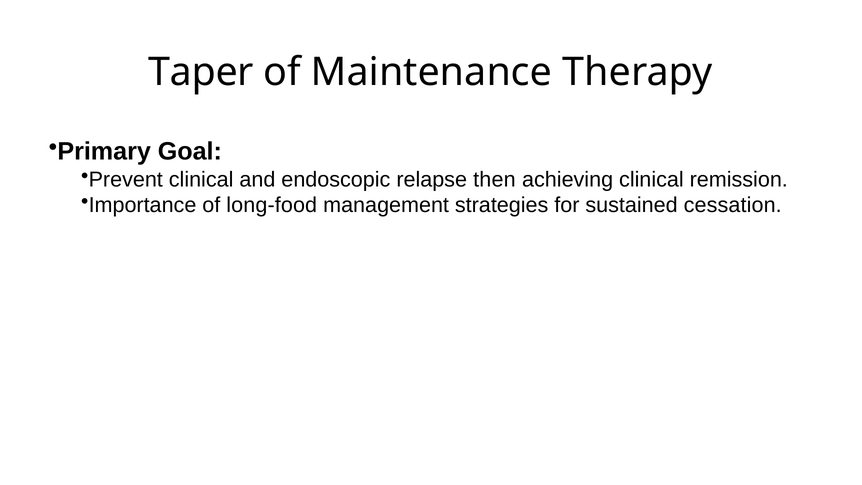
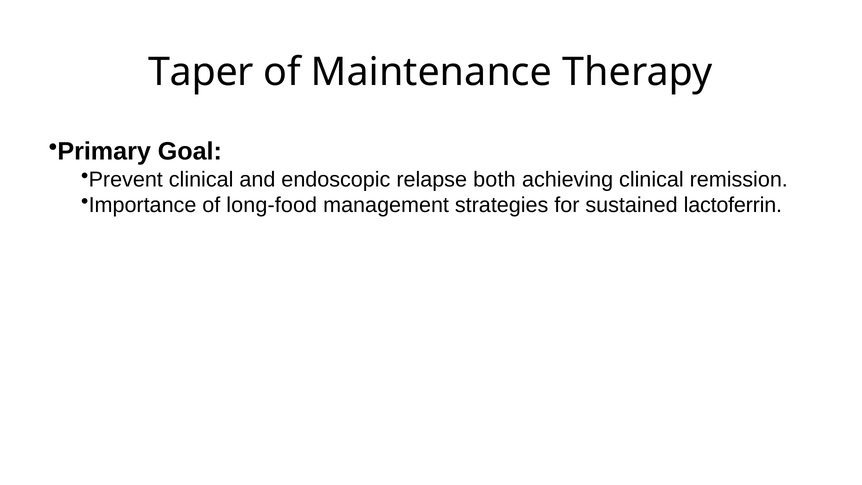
then: then -> both (494, 179)
cessation: cessation -> lactoferrin (733, 205)
